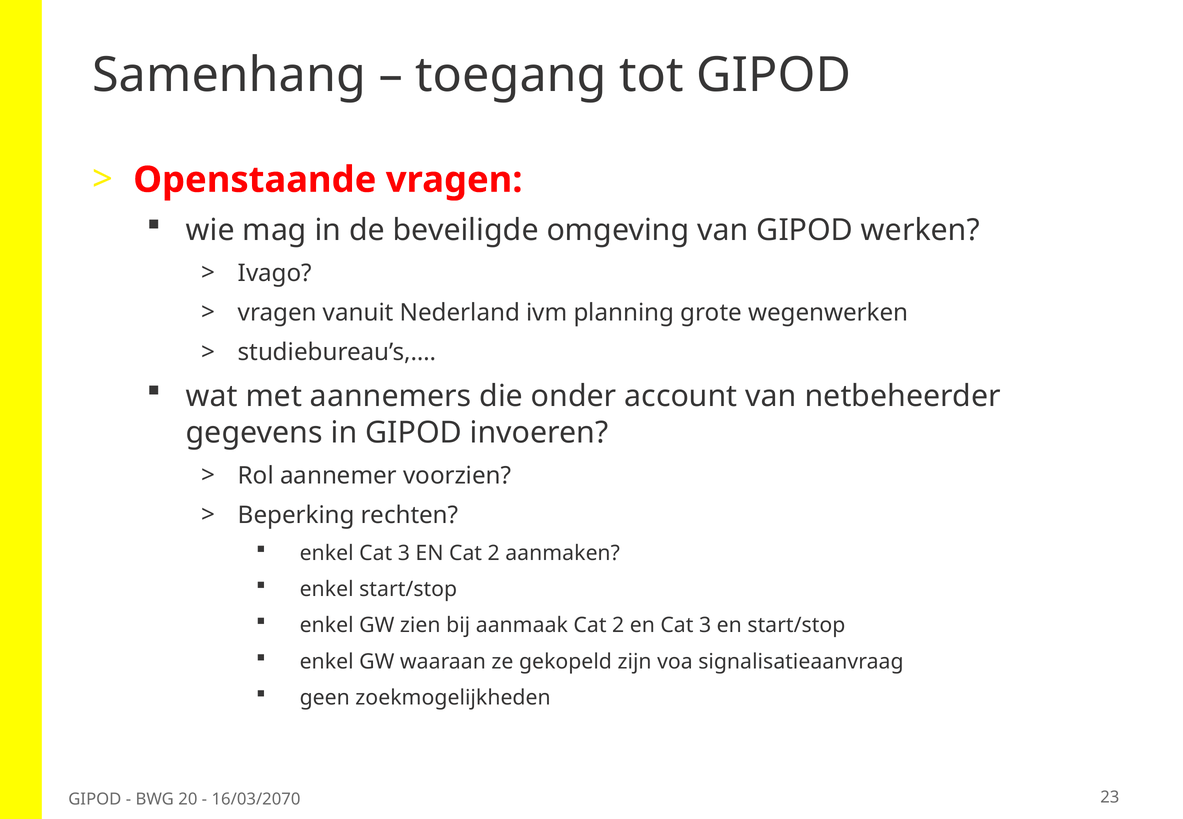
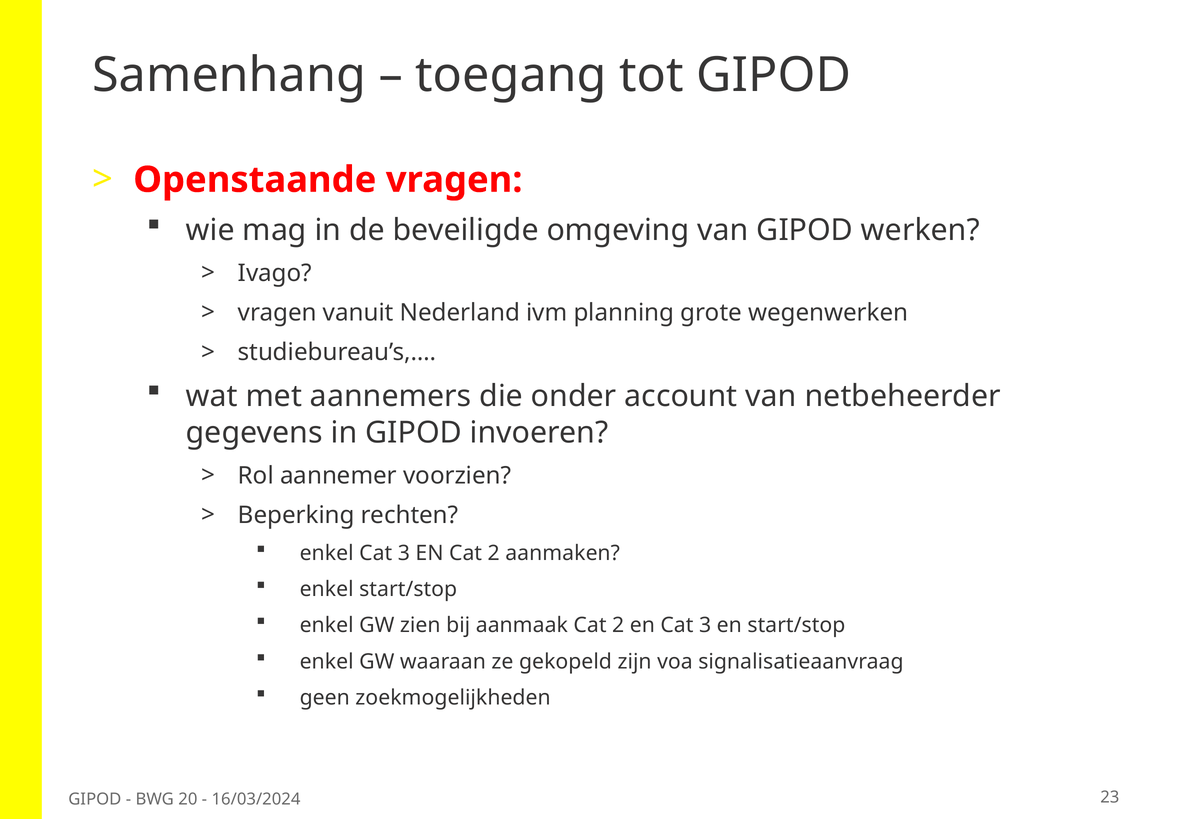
16/03/2070: 16/03/2070 -> 16/03/2024 (256, 799)
